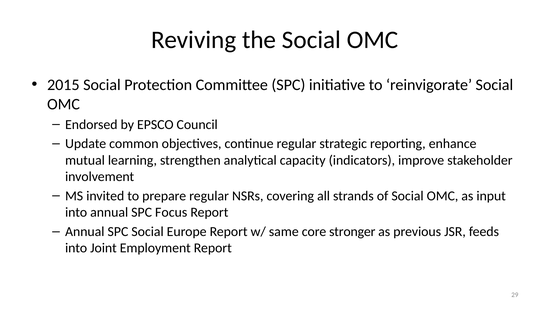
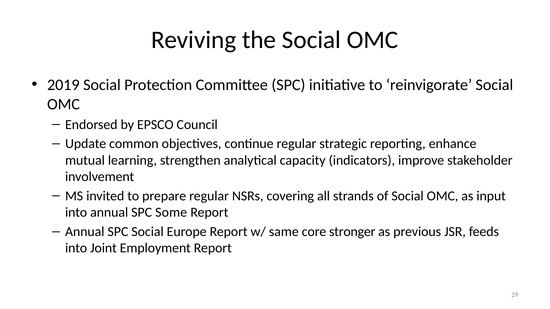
2015: 2015 -> 2019 (63, 85)
Focus: Focus -> Some (171, 213)
